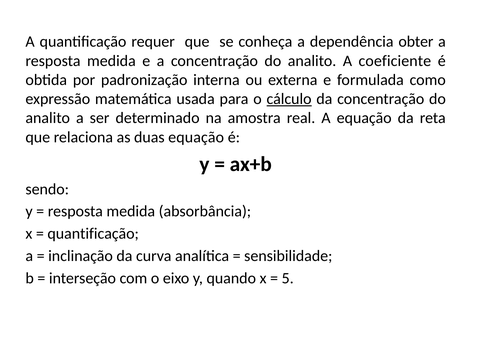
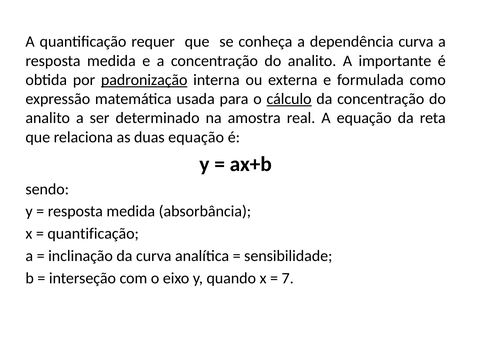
dependência obter: obter -> curva (416, 42)
coeficiente: coeficiente -> importante (395, 61)
padronização underline: none -> present (144, 80)
5: 5 -> 7 (288, 279)
